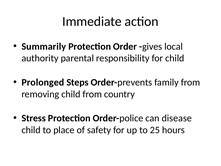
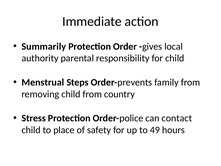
Prolonged: Prolonged -> Menstrual (43, 82)
disease: disease -> contact (177, 118)
25: 25 -> 49 (155, 130)
